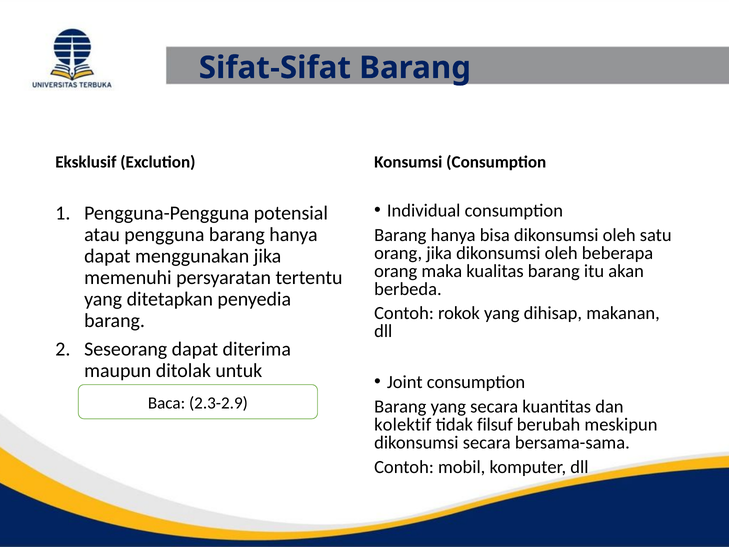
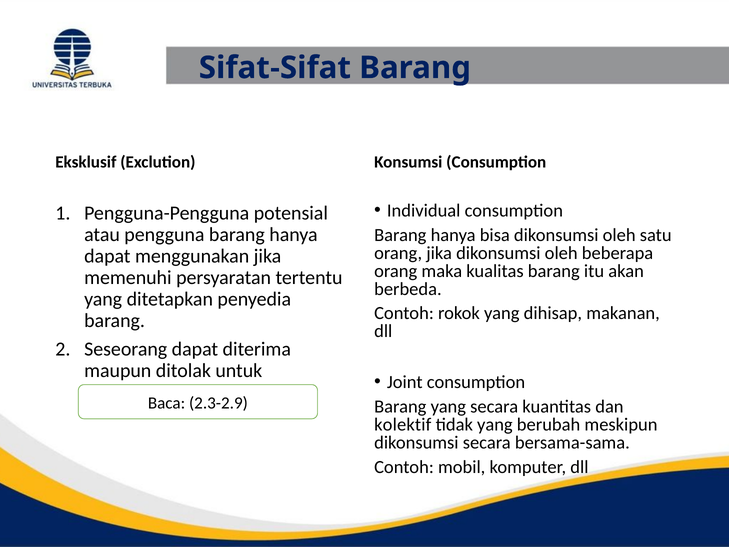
tidak filsuf: filsuf -> yang (495, 424)
